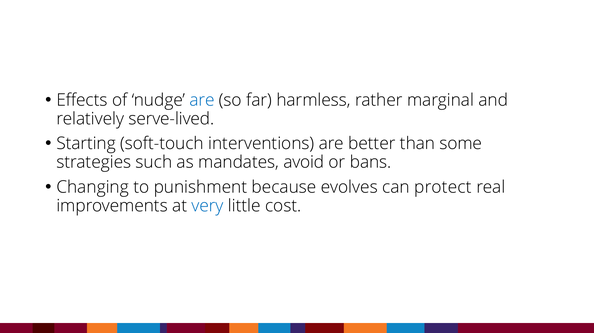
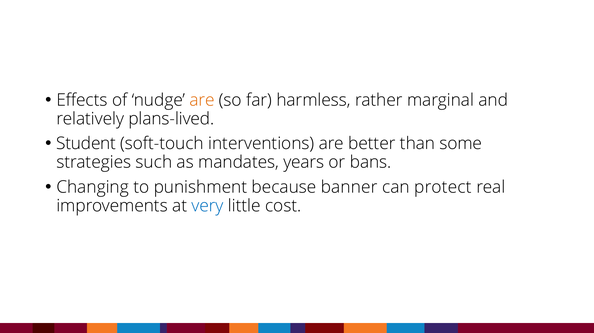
are colour: blue -> orange (202, 100)
serve-lived: serve-lived -> plans-lived (171, 119)
Starting: Starting -> Student (86, 143)
avoid: avoid -> years (304, 162)
evolves: evolves -> banner (349, 187)
